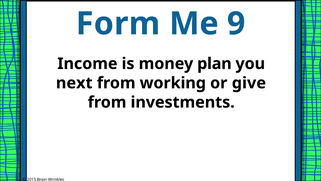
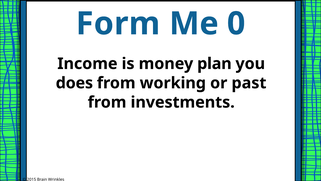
9: 9 -> 0 (236, 24)
next: next -> does (74, 83)
give: give -> past (249, 83)
